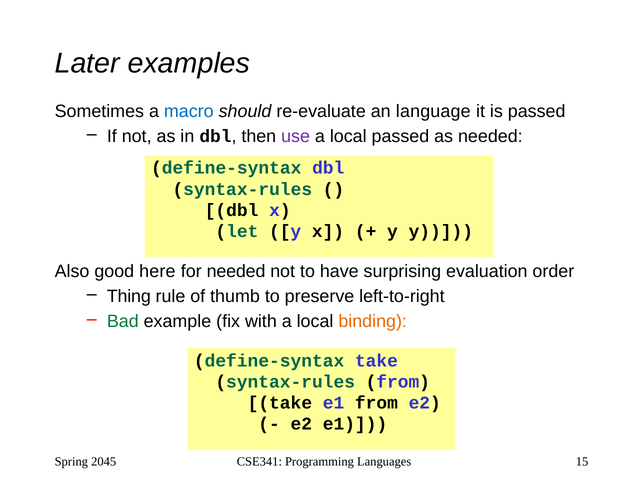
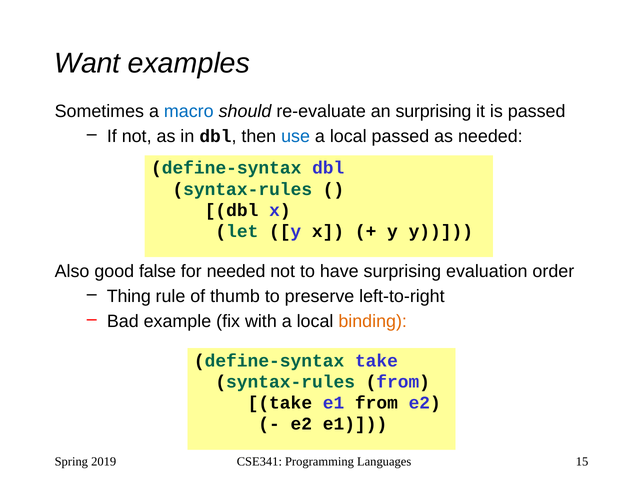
Later: Later -> Want (87, 64)
an language: language -> surprising (433, 112)
use colour: purple -> blue (296, 137)
here: here -> false (158, 272)
Bad colour: green -> black (123, 322)
2045: 2045 -> 2019 (104, 462)
